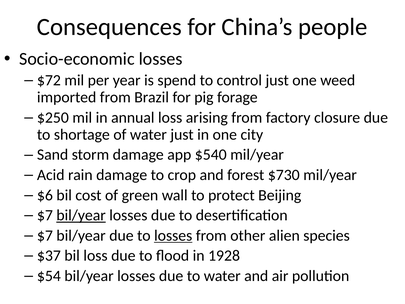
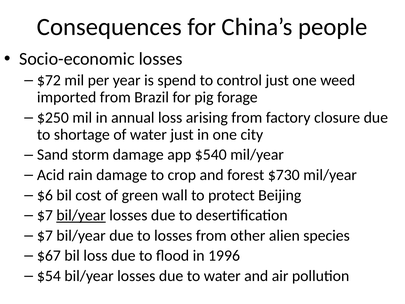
losses underline: present -> none (173, 235)
$37: $37 -> $67 (49, 256)
1928: 1928 -> 1996 (224, 256)
